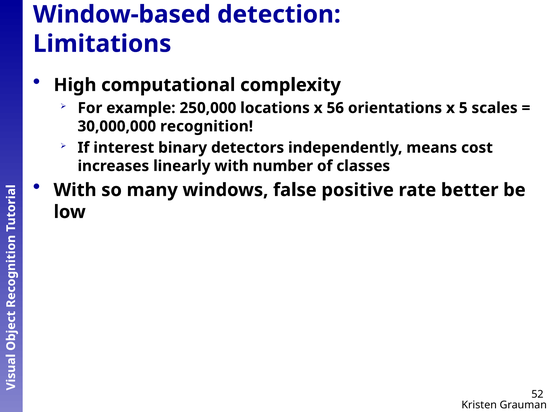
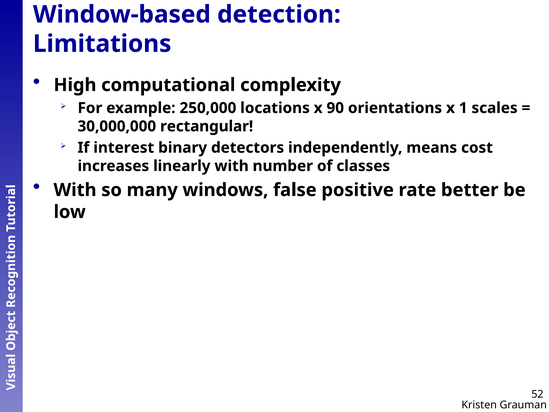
56: 56 -> 90 (335, 108)
5: 5 -> 1 (463, 108)
recognition: recognition -> rectangular (207, 126)
